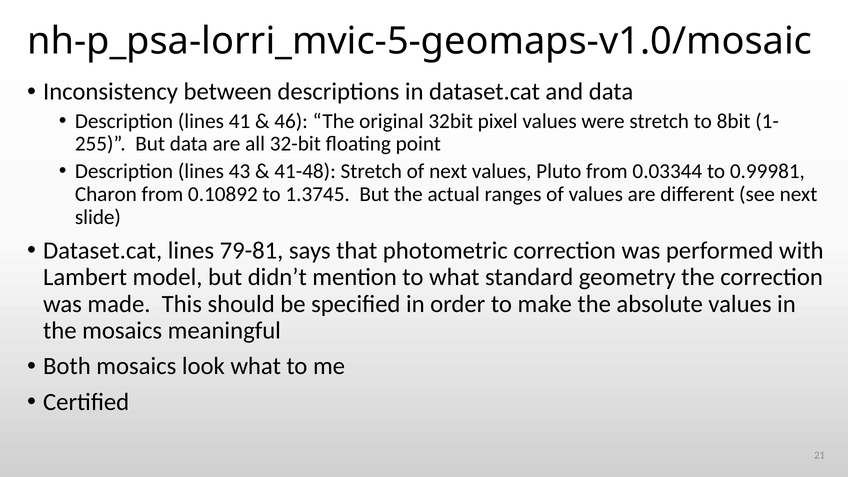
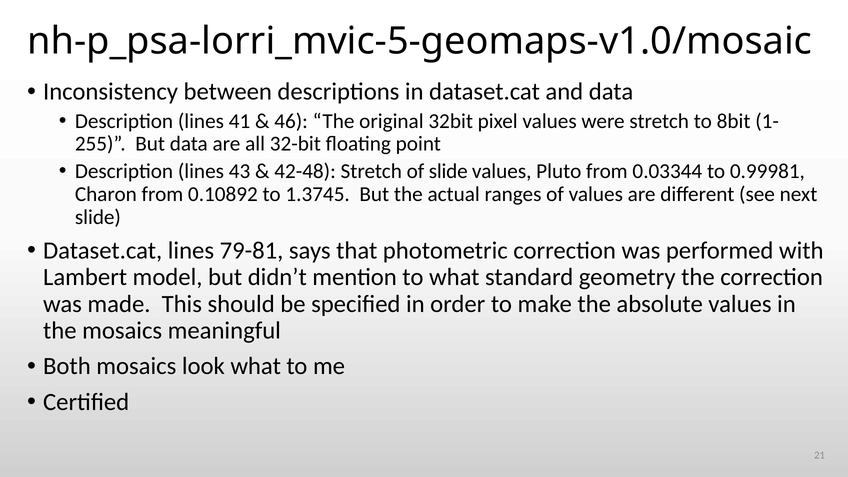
41-48: 41-48 -> 42-48 (305, 171)
of next: next -> slide (448, 171)
